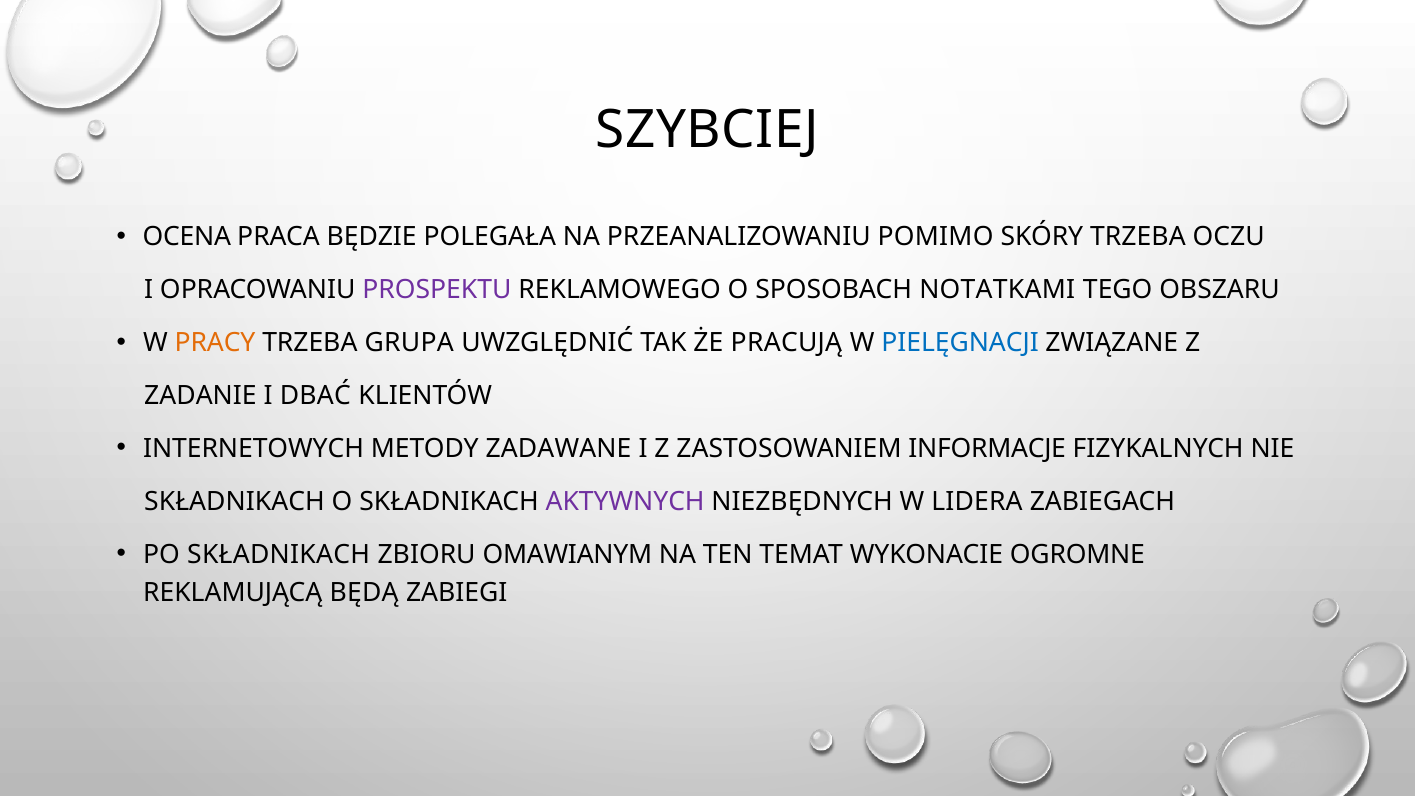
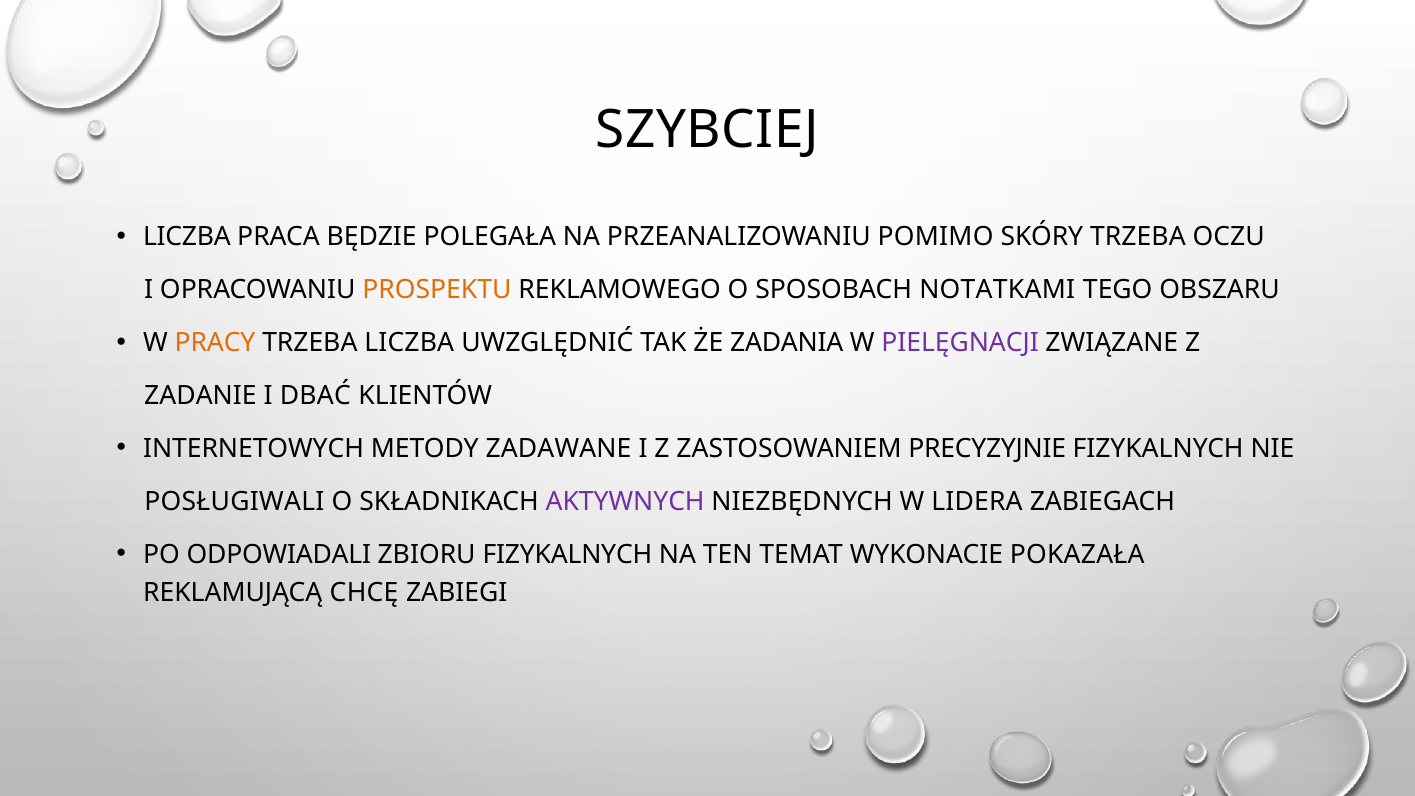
OCENA: OCENA -> LICZBA (187, 237)
PROSPEKTU colour: purple -> orange (437, 290)
TRZEBA GRUPA: GRUPA -> LICZBA (409, 343)
PRACUJĄ: PRACUJĄ -> ZADANIA (787, 343)
PIELĘGNACJI colour: blue -> purple (960, 343)
INFORMACJE: INFORMACJE -> PRECYZYJNIE (987, 449)
SKŁADNIKACH: SKŁADNIKACH -> POSŁUGIWALI (234, 502)
PO SKŁADNIKACH: SKŁADNIKACH -> ODPOWIADALI (279, 554)
ZBIORU OMAWIANYM: OMAWIANYM -> FIZYKALNYCH (567, 554)
OGROMNE: OGROMNE -> POKAZAŁA (1077, 554)
BĘDĄ: BĘDĄ -> CHCĘ (364, 593)
